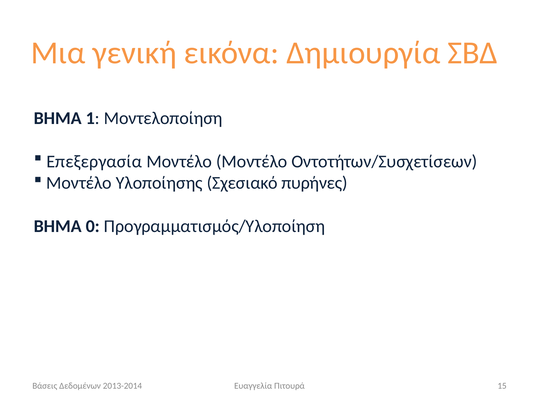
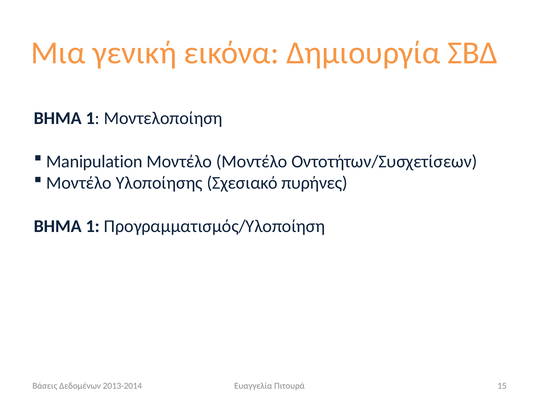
Επεξεργασία: Επεξεργασία -> Manipulation (94, 162)
0: 0 -> 1 (93, 226)
